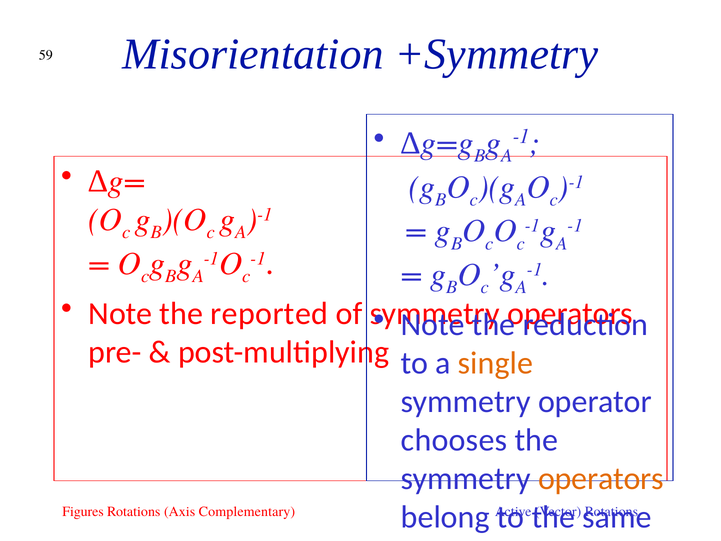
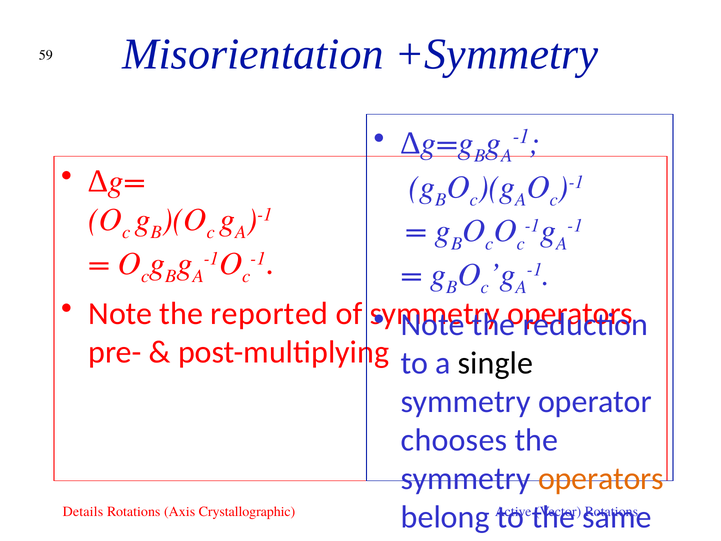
single colour: orange -> black (495, 363)
Figures: Figures -> Details (83, 512)
Complementary: Complementary -> Crystallographic (247, 512)
